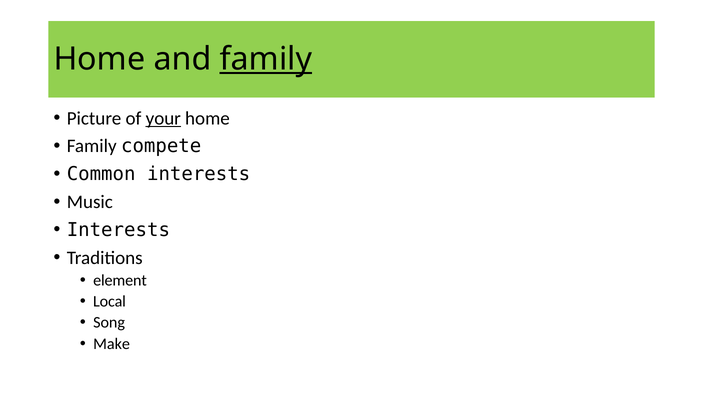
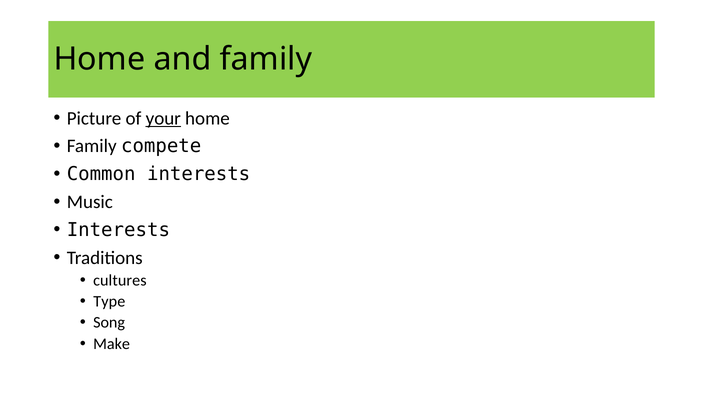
family underline: present -> none (266, 59)
element: element -> cultures (120, 280)
Local: Local -> Type (109, 301)
